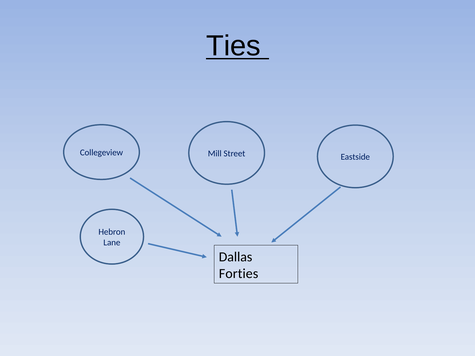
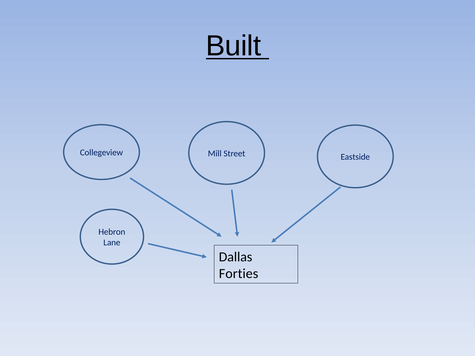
Ties: Ties -> Built (234, 46)
